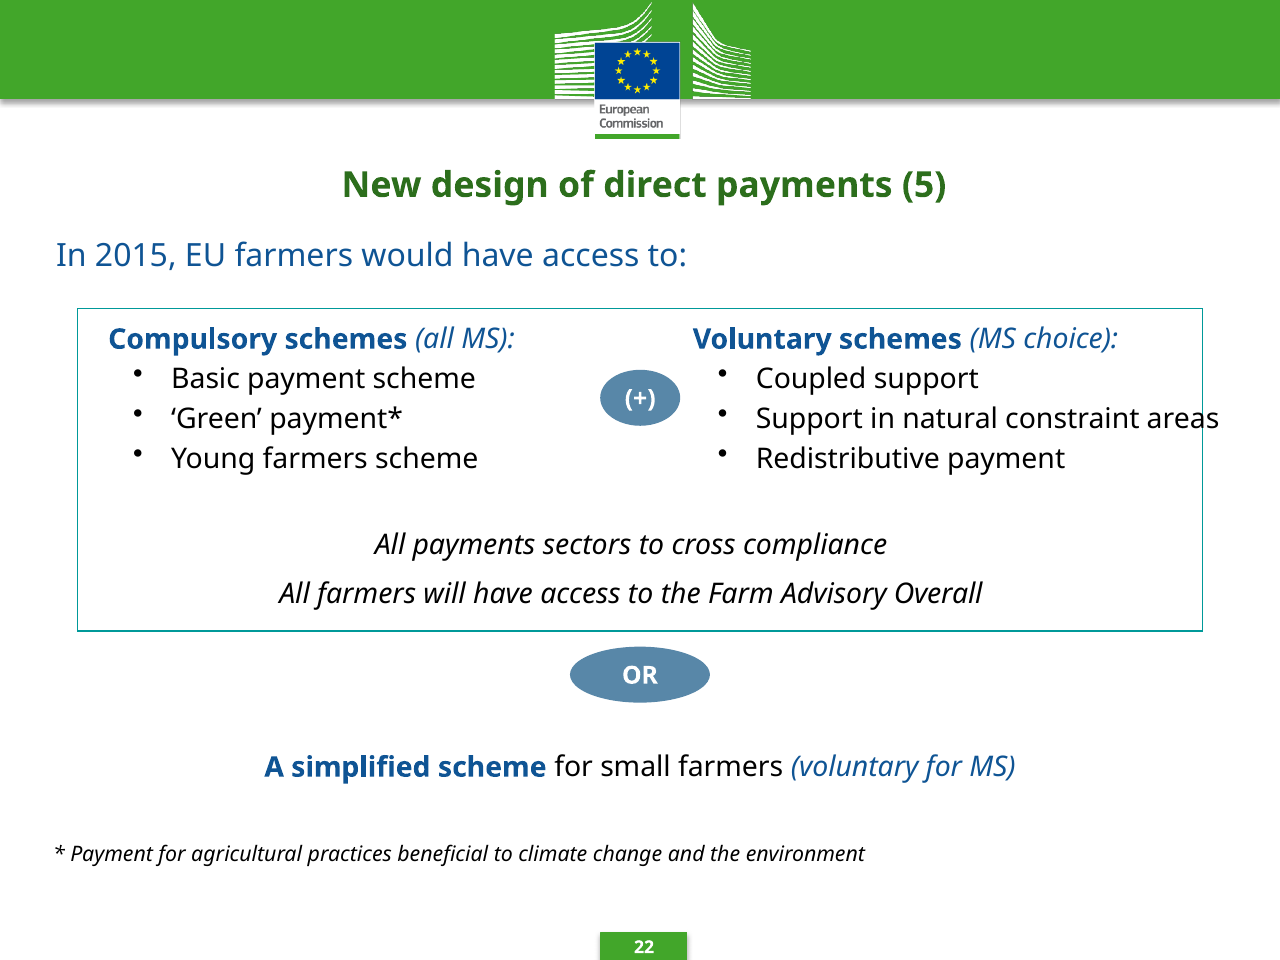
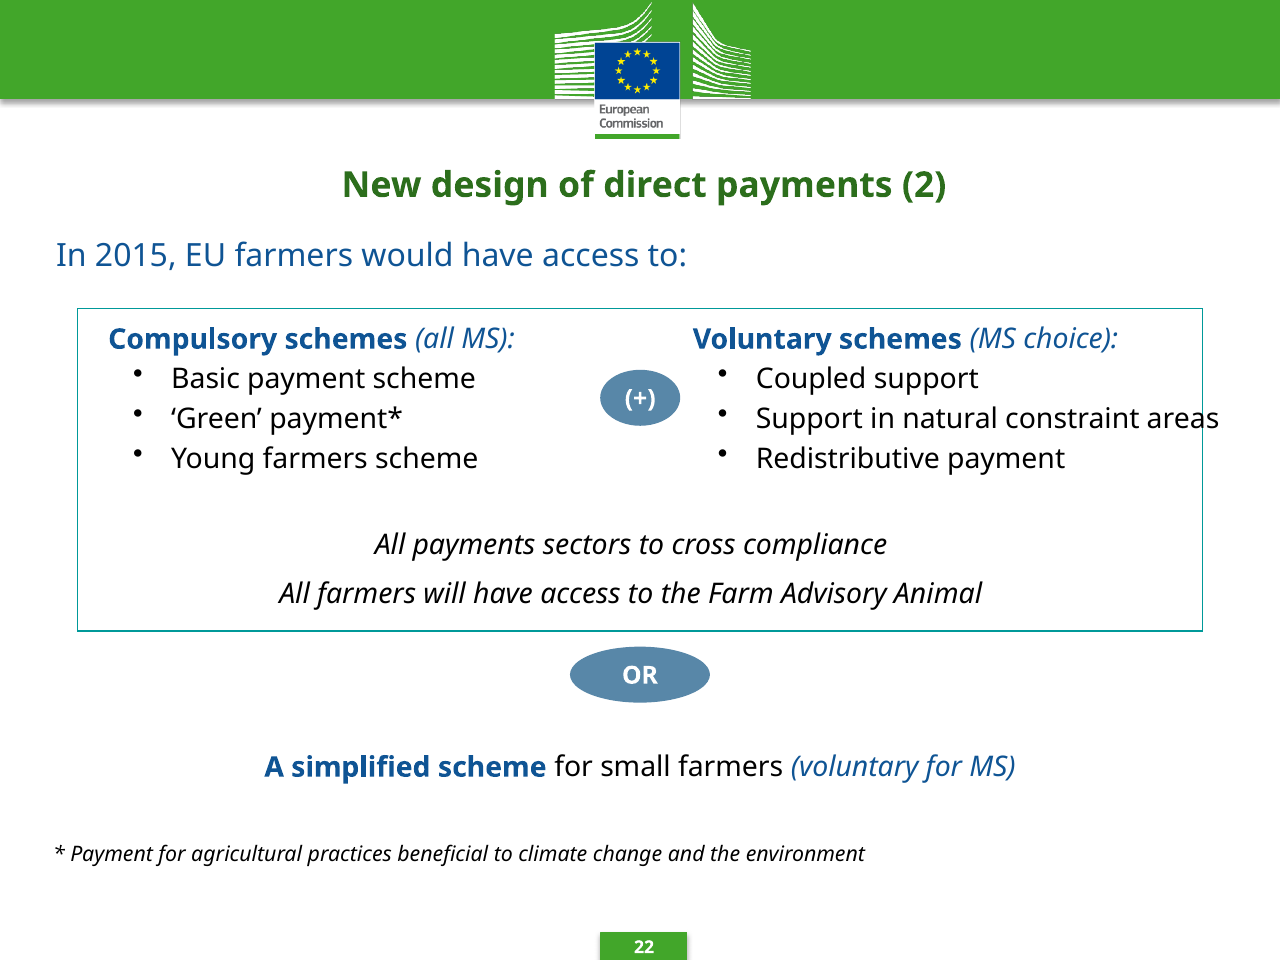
5: 5 -> 2 (924, 185)
Overall: Overall -> Animal (938, 594)
